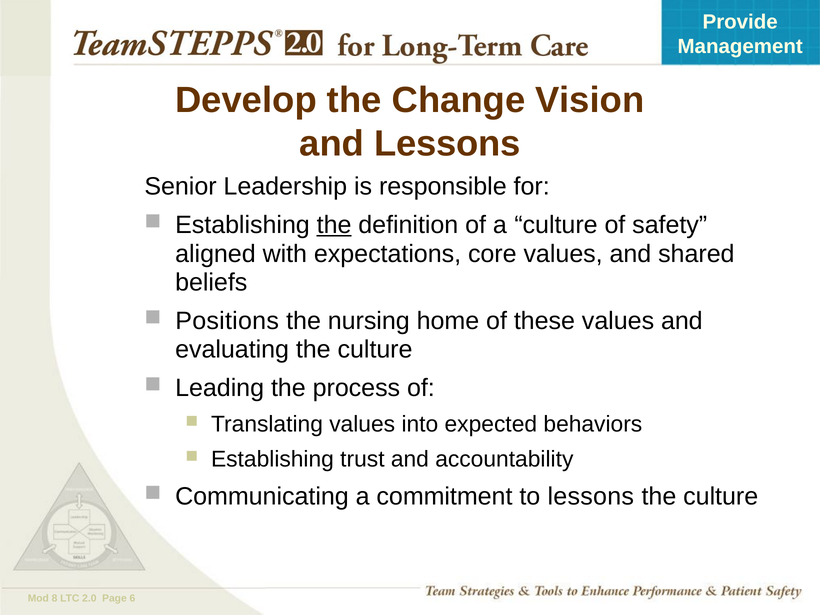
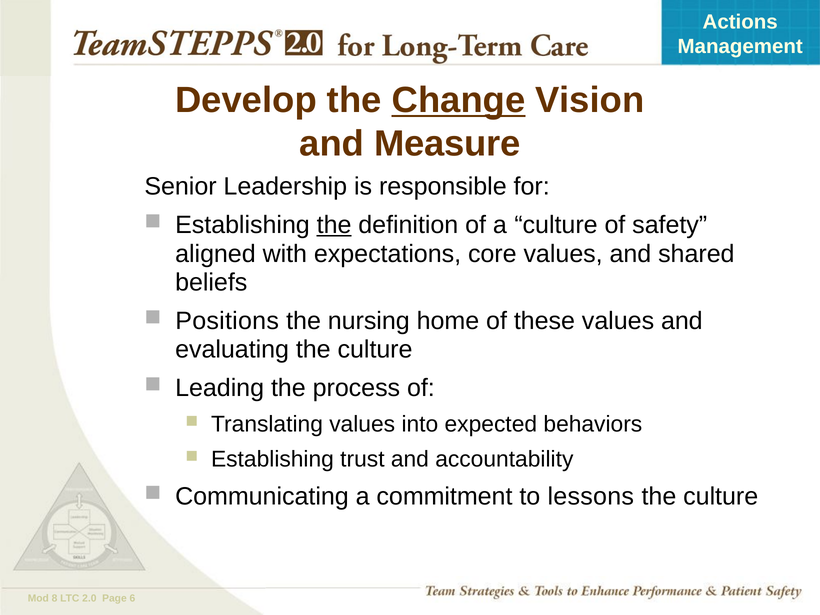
Provide: Provide -> Actions (740, 22)
Change underline: none -> present (459, 100)
and Lessons: Lessons -> Measure (447, 144)
